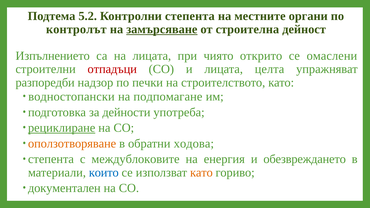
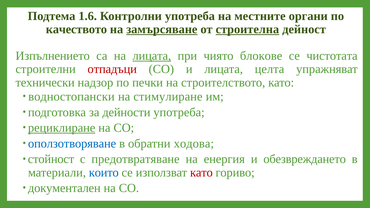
5.2: 5.2 -> 1.6 (88, 16)
Контролни степента: степента -> употреба (190, 16)
контролът: контролът -> качеството (76, 29)
строителна underline: none -> present (247, 29)
лицата underline: none -> present (152, 56)
открито: открито -> блокове (261, 56)
омаслени: омаслени -> чистотата (332, 56)
разпоредби: разпоредби -> технически (45, 83)
подпомагане: подпомагане -> стимулиране (168, 97)
оползотворяване colour: orange -> blue (72, 144)
степента: степента -> стойност (51, 159)
междублоковите: междублоковите -> предотвратяване (136, 159)
като colour: orange -> red (201, 173)
